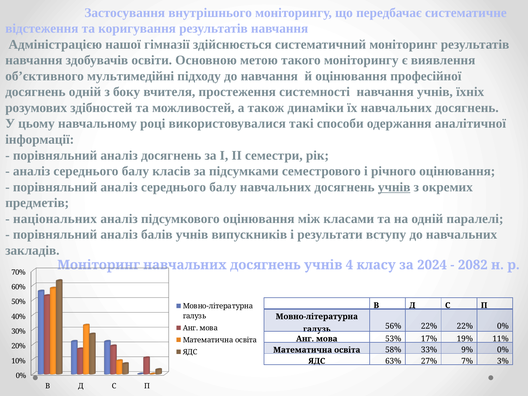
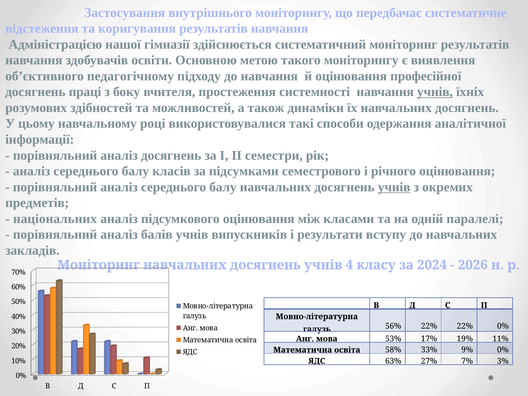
мультимедійні: мультимедійні -> педагогічному (131, 76)
досягнень одній: одній -> праці (85, 92)
учнів underline: none -> present (435, 92)
2082: 2082 -> 2026 (473, 265)
